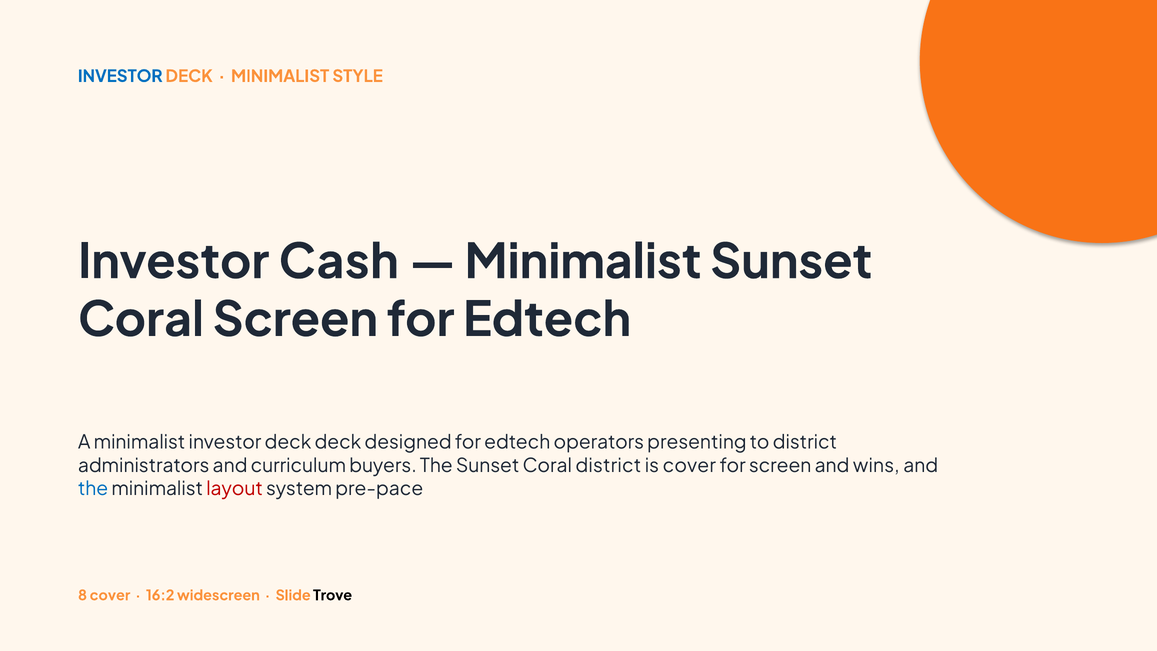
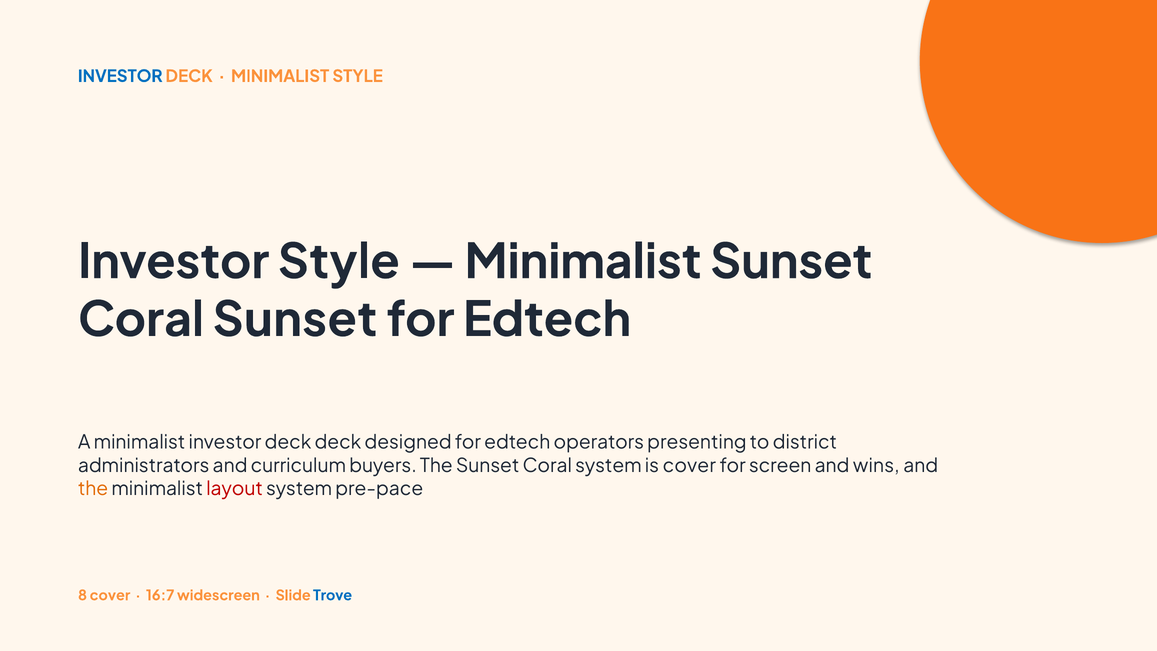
Investor Cash: Cash -> Style (339, 262)
Coral Screen: Screen -> Sunset (295, 320)
Coral district: district -> system (608, 466)
the colour: blue -> orange (93, 489)
16:2: 16:2 -> 16:7 (160, 595)
Trove colour: black -> blue (333, 595)
